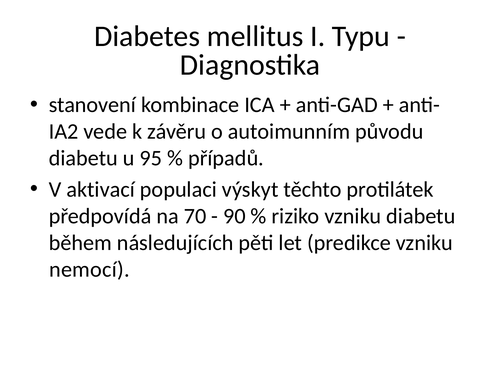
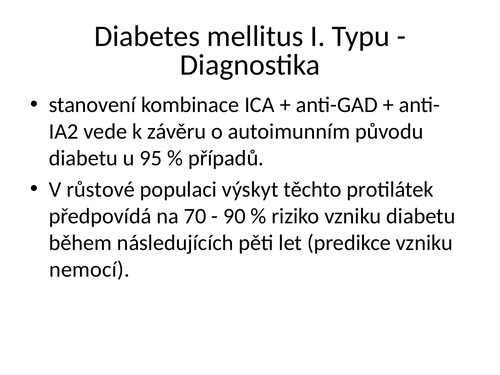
aktivací: aktivací -> růstové (101, 189)
